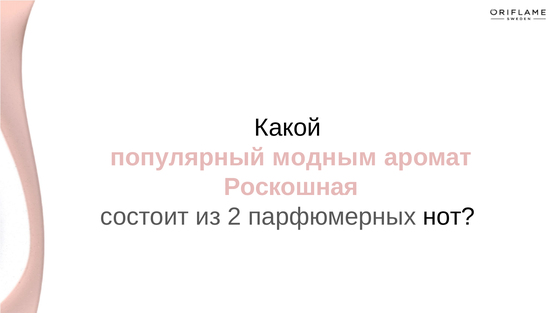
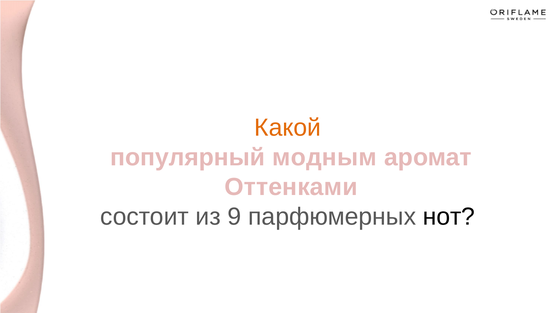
Какой colour: black -> orange (288, 127)
Роскошная: Роскошная -> Оттенками (291, 187)
2: 2 -> 9 (235, 216)
